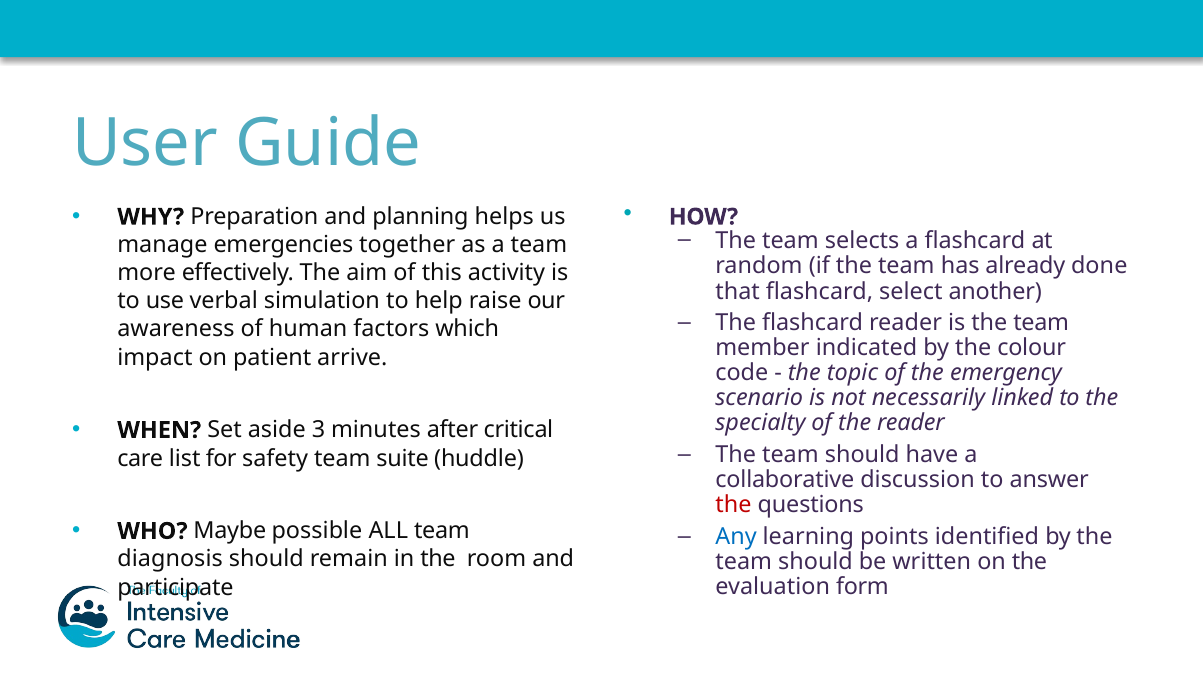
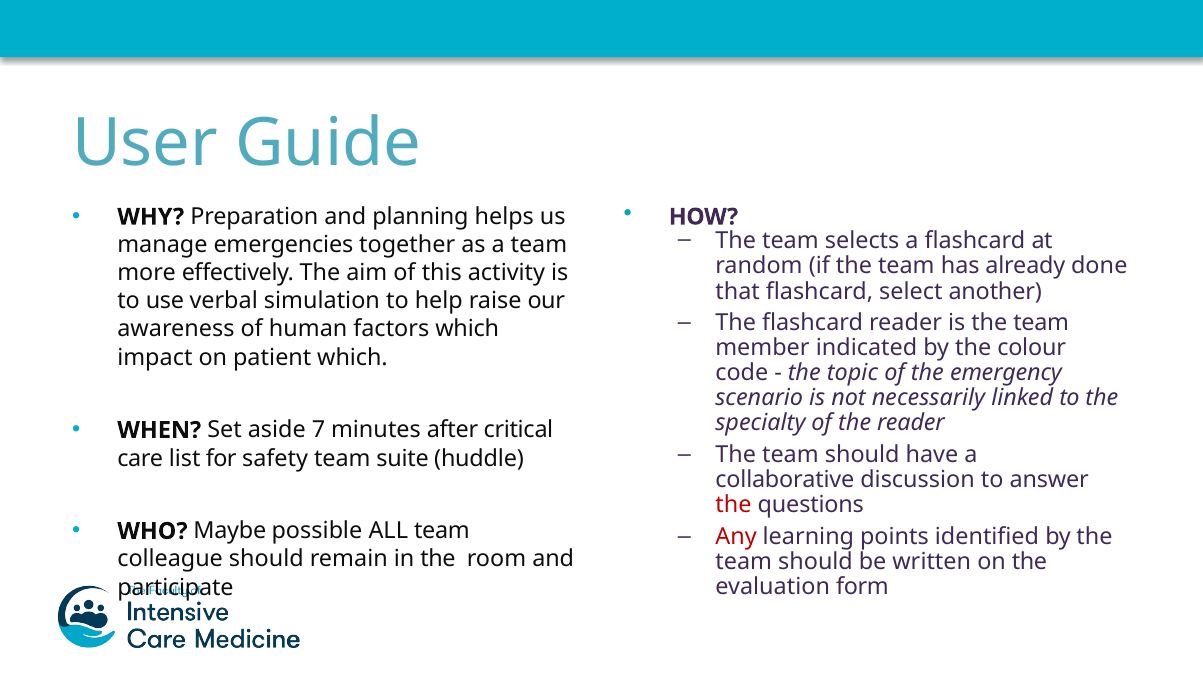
patient arrive: arrive -> which (352, 357)
3: 3 -> 7 (319, 430)
Any colour: blue -> red (736, 536)
diagnosis: diagnosis -> colleague (170, 559)
